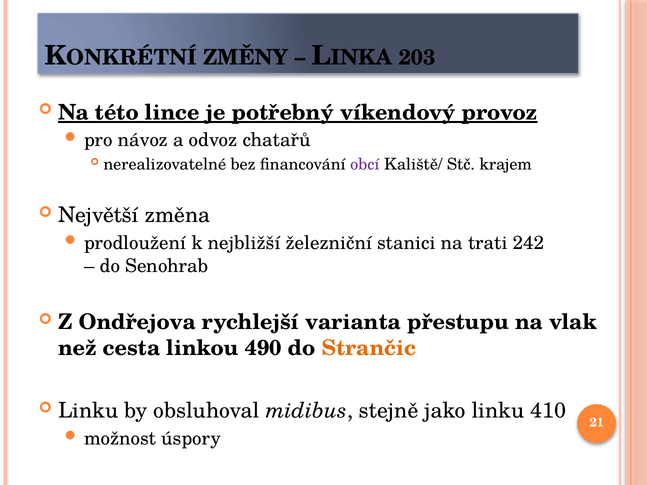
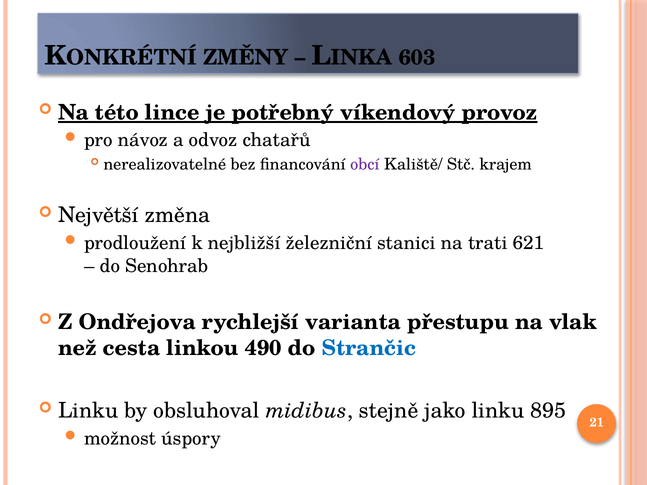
203: 203 -> 603 (417, 58)
242: 242 -> 621 (528, 243)
Strančic colour: orange -> blue (369, 348)
410: 410 -> 895 (548, 411)
